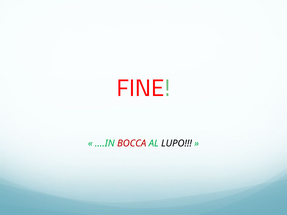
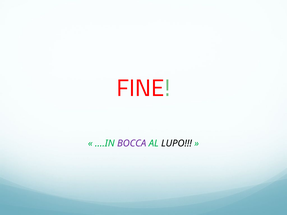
BOCCA colour: red -> purple (132, 144)
